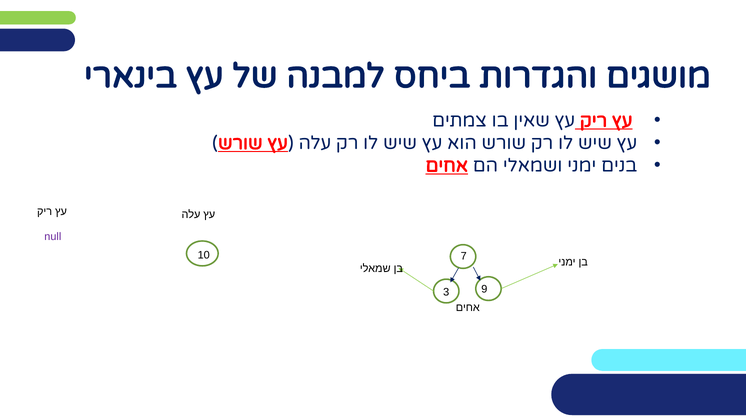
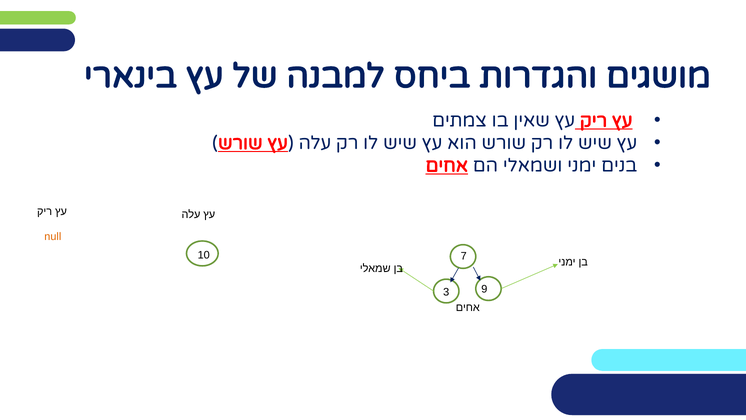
null colour: purple -> orange (53, 237)
